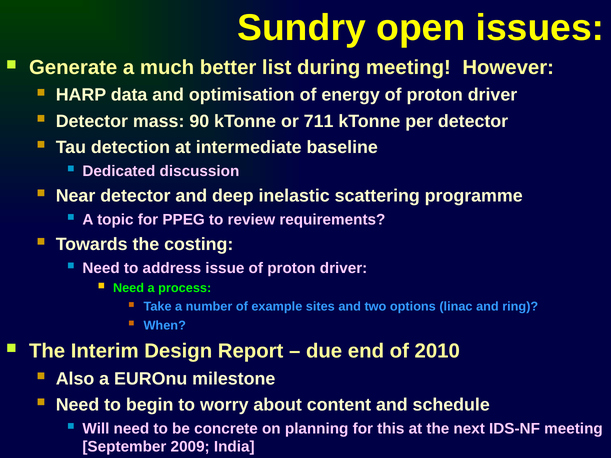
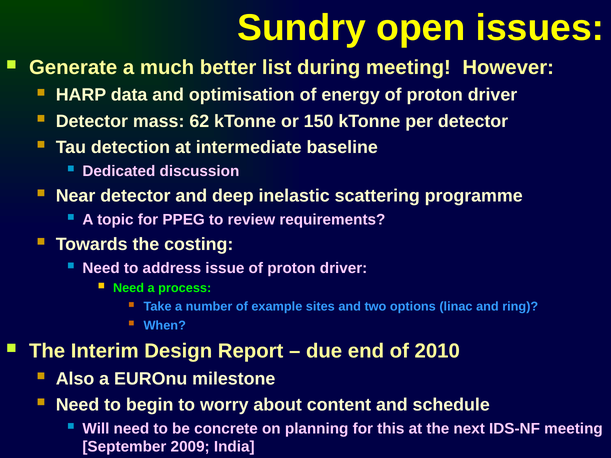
90: 90 -> 62 (199, 121)
711: 711 -> 150 (319, 121)
